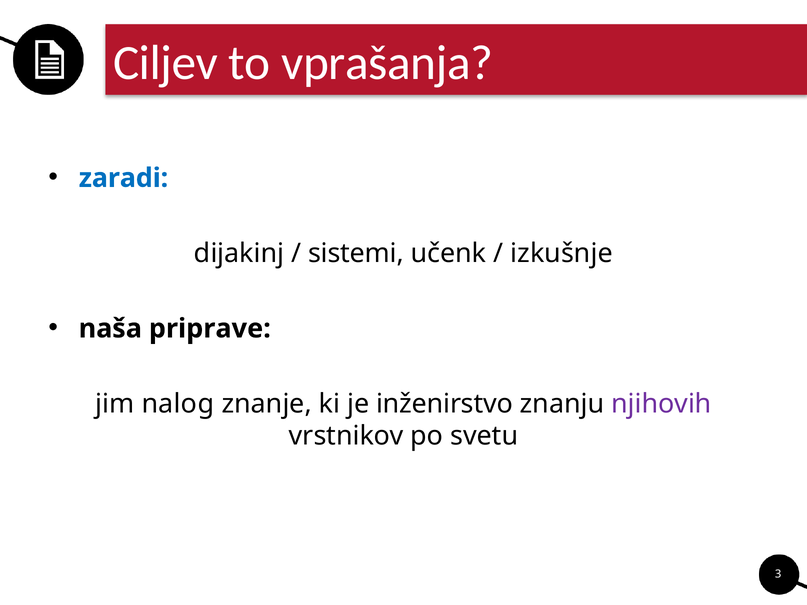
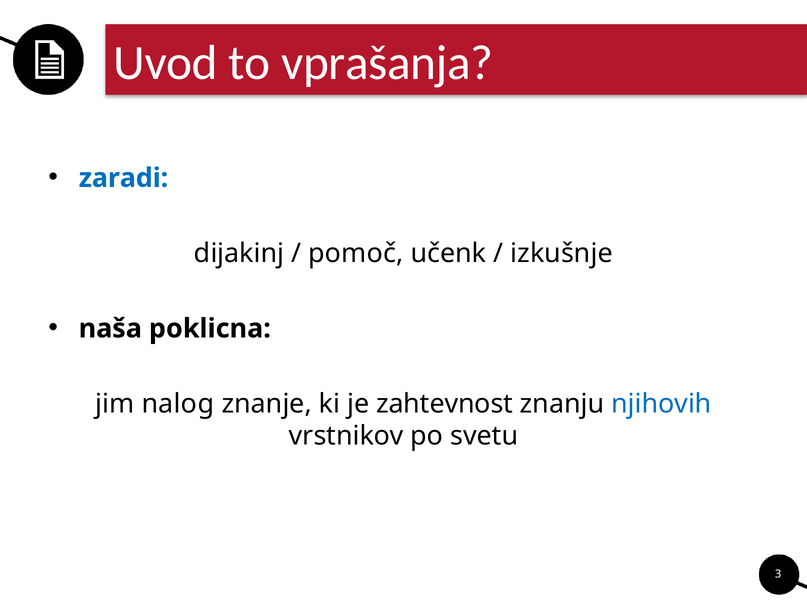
Ciljev: Ciljev -> Uvod (166, 63)
sistemi: sistemi -> pomoč (356, 253)
priprave: priprave -> poklicna (210, 329)
inženirstvo: inženirstvo -> zahtevnost (445, 404)
njihovih colour: purple -> blue (661, 404)
